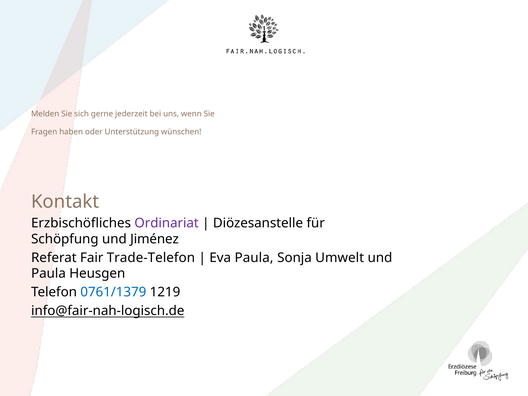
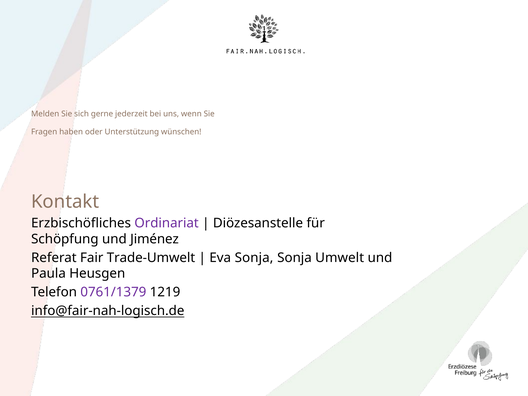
Trade-Telefon: Trade-Telefon -> Trade-Umwelt (151, 258)
Eva Paula: Paula -> Sonja (254, 258)
0761/1379 colour: blue -> purple (113, 292)
